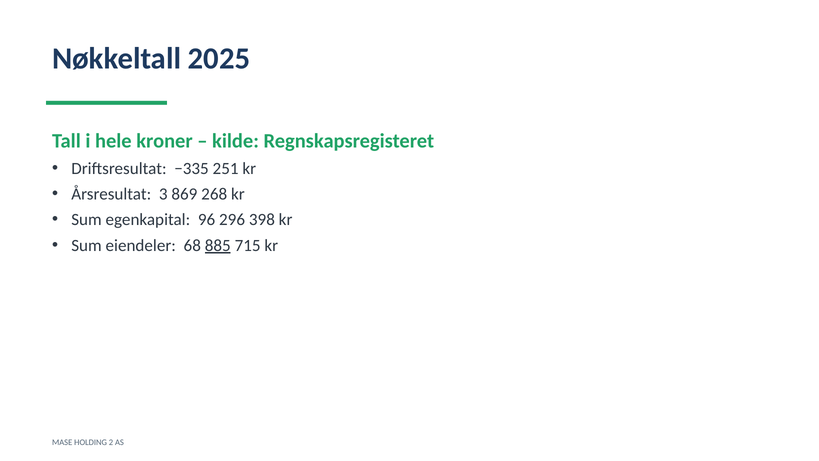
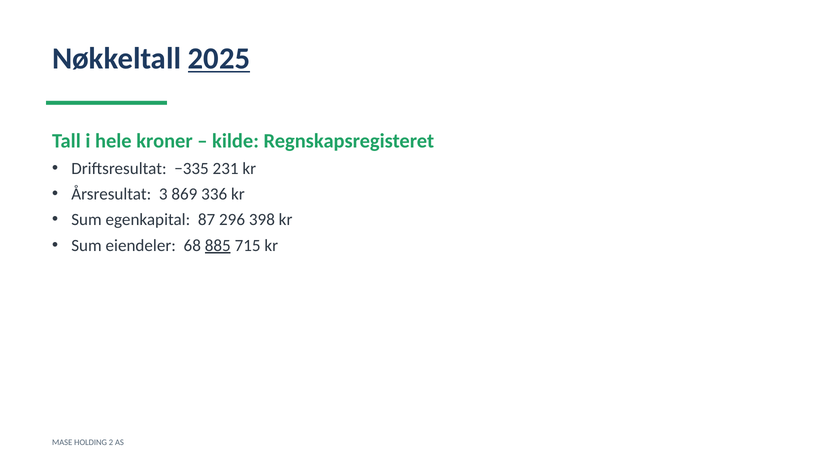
2025 underline: none -> present (219, 58)
251: 251 -> 231 (226, 168)
268: 268 -> 336 (214, 194)
96: 96 -> 87 (207, 220)
